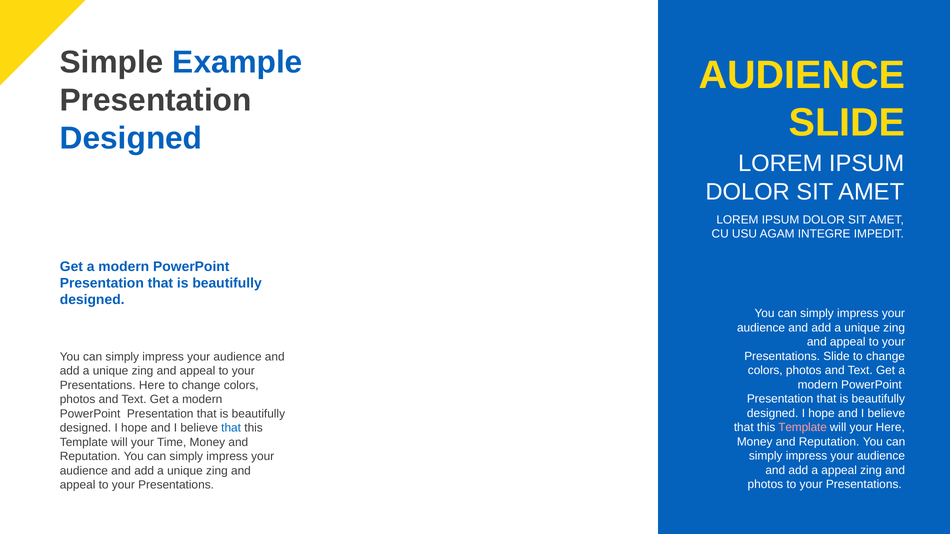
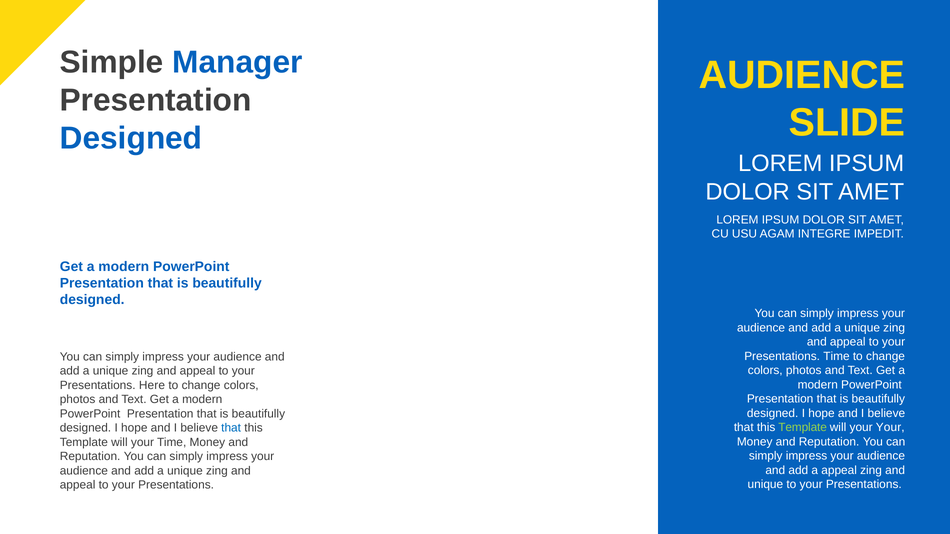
Example: Example -> Manager (238, 62)
Presentations Slide: Slide -> Time (836, 357)
Template colour: pink -> light green (803, 428)
your Here: Here -> Your (890, 428)
photos: photos -> unique (765, 485)
